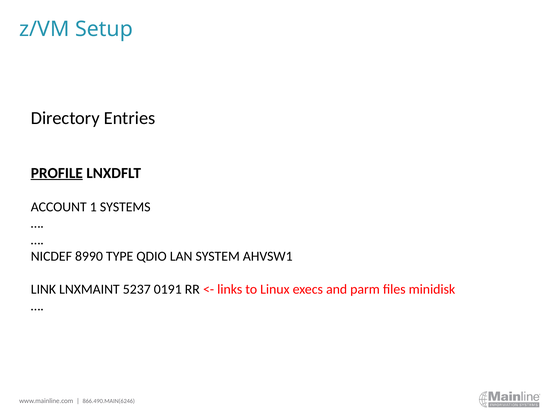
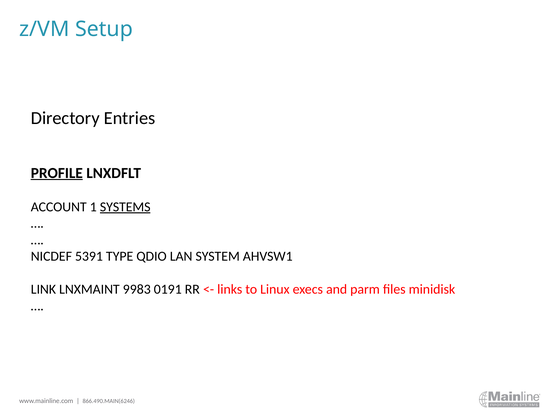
SYSTEMS underline: none -> present (125, 207)
8990: 8990 -> 5391 (89, 257)
5237: 5237 -> 9983 (137, 290)
